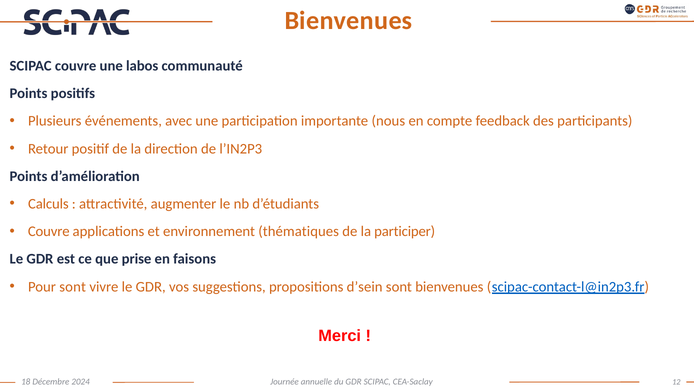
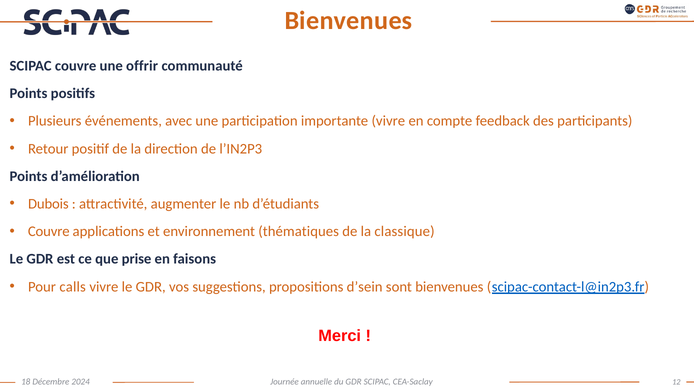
labos: labos -> offrir (142, 66)
importante nous: nous -> vivre (388, 121)
Calculs: Calculs -> Dubois (48, 204)
participer: participer -> classique (405, 232)
Pour sont: sont -> calls (73, 287)
